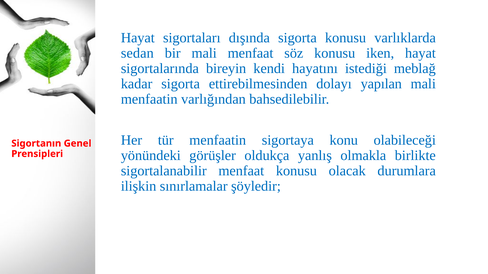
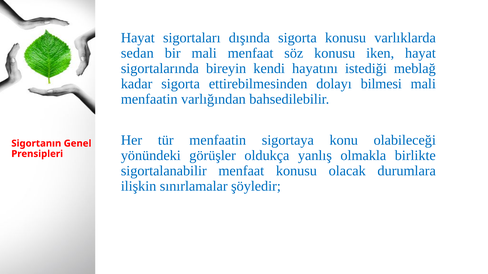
yapılan: yapılan -> bilmesi (381, 84)
